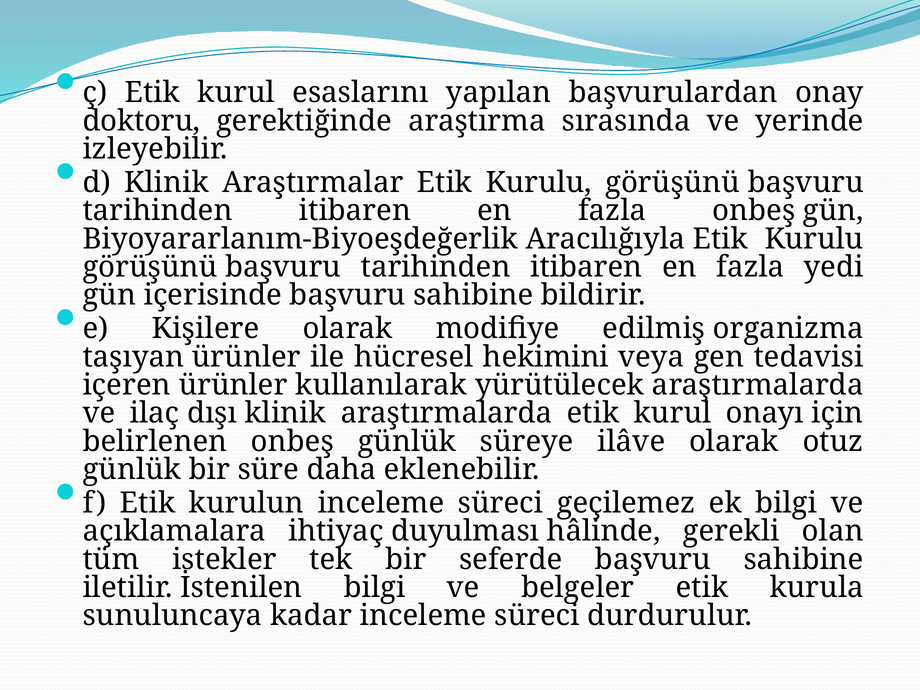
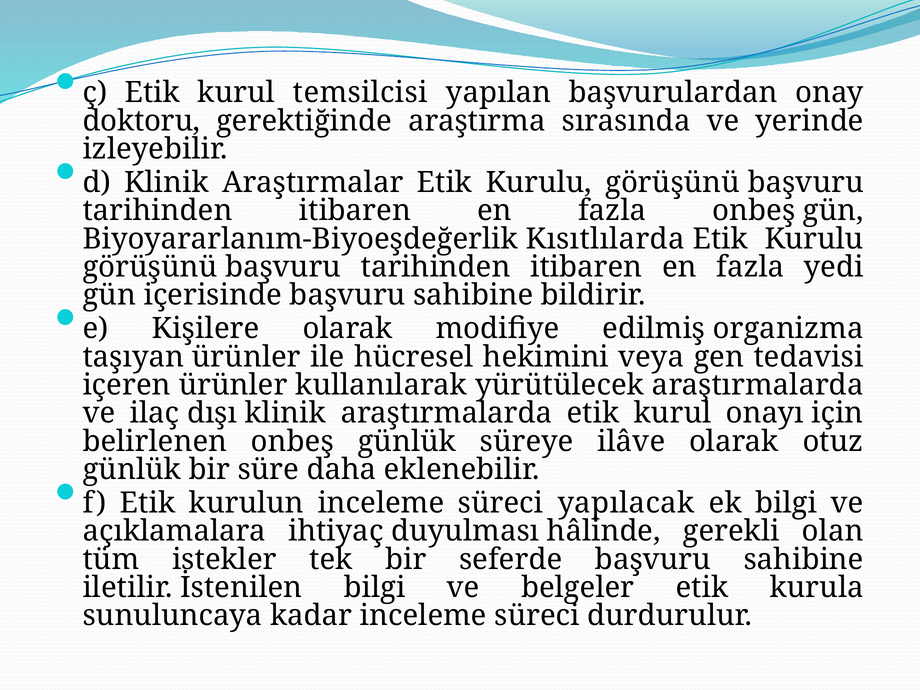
esaslarını: esaslarını -> temsilcisi (360, 93)
Aracılığıyla: Aracılığıyla -> Kısıtlılarda (605, 239)
geçilemez: geçilemez -> yapılacak (626, 503)
